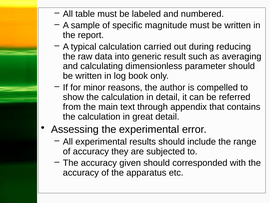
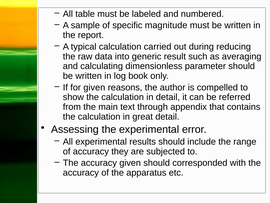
for minor: minor -> given (94, 87)
